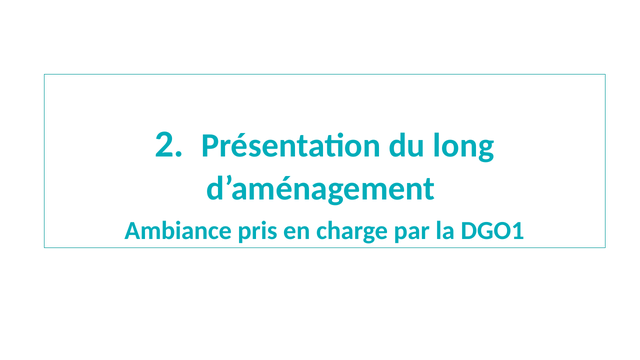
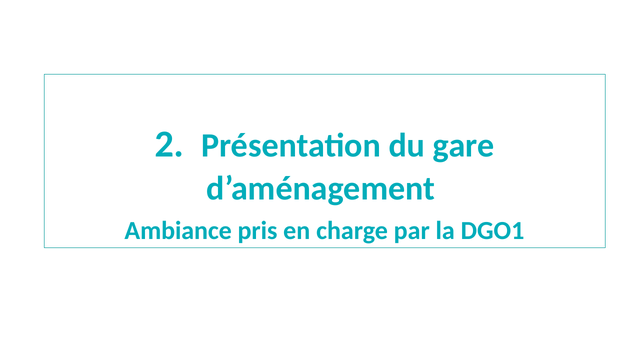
long: long -> gare (464, 146)
